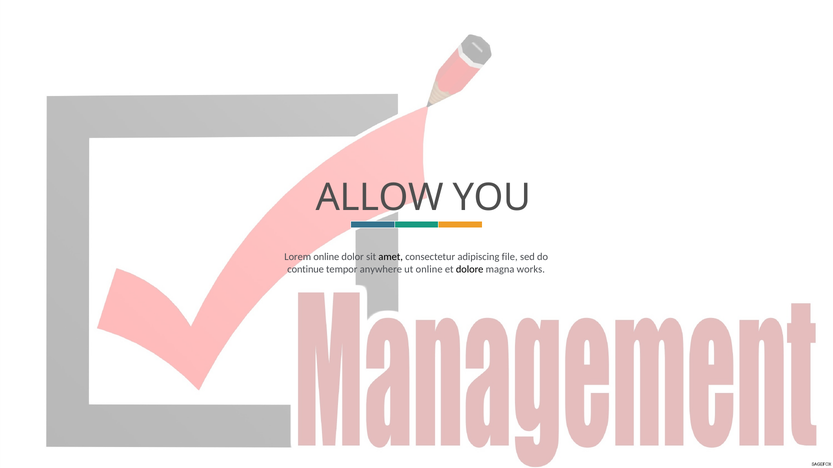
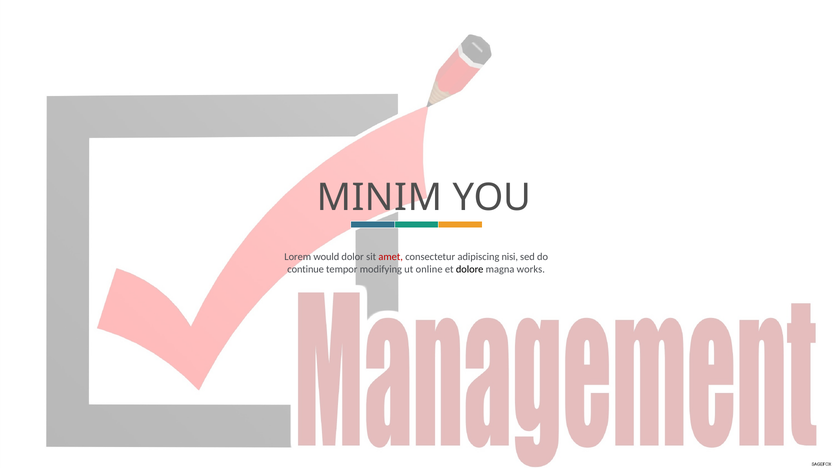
ALLOW: ALLOW -> MINIM (379, 198)
Lorem online: online -> would (326, 257)
amet colour: black -> red (391, 257)
file: file -> nisi (510, 257)
anywhere: anywhere -> modifying (381, 270)
